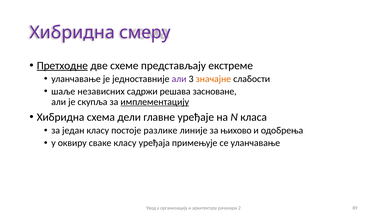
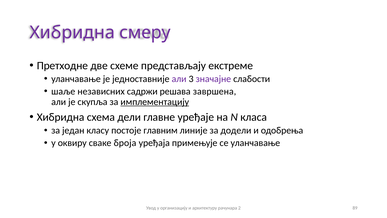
Претходне underline: present -> none (62, 65)
значајне colour: orange -> purple (213, 79)
засноване: засноване -> завршена (215, 91)
разлике: разлике -> главним (161, 130)
њихово: њихово -> додели (236, 130)
сваке класу: класу -> броја (125, 143)
